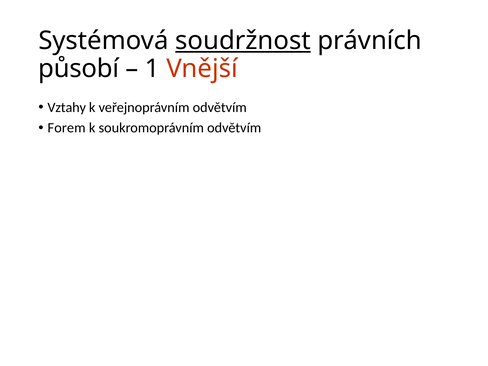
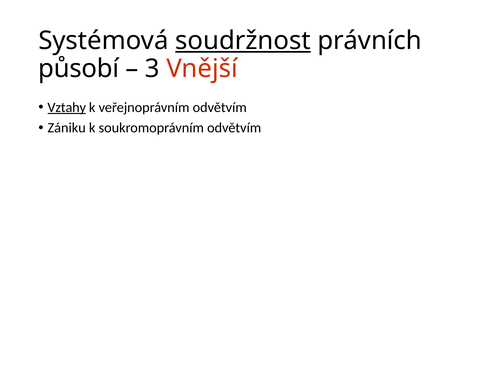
1: 1 -> 3 (152, 69)
Vztahy underline: none -> present (67, 107)
Forem: Forem -> Zániku (67, 128)
